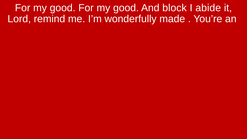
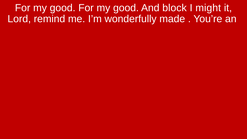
abide: abide -> might (208, 8)
